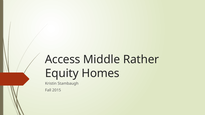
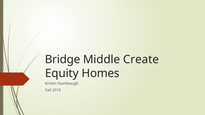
Access: Access -> Bridge (63, 60)
Rather: Rather -> Create (141, 60)
